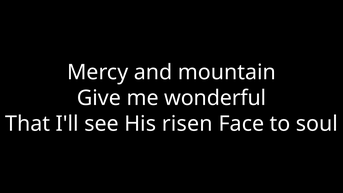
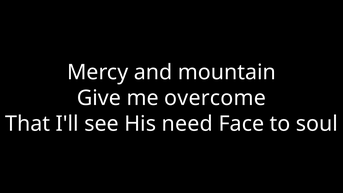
wonderful: wonderful -> overcome (215, 98)
risen: risen -> need (187, 124)
